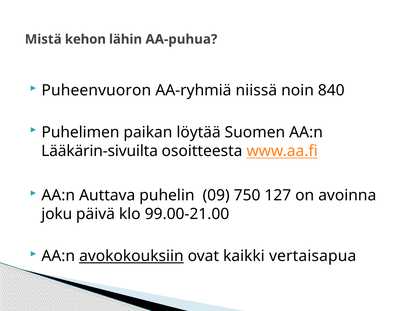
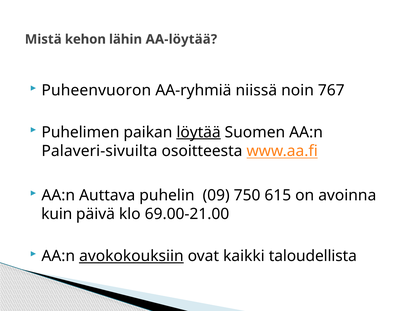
AA-puhua: AA-puhua -> AA-löytää (181, 39)
840: 840 -> 767 (331, 90)
löytää underline: none -> present (199, 132)
Lääkärin-sivuilta: Lääkärin-sivuilta -> Palaveri-sivuilta (99, 151)
127: 127 -> 615 (278, 196)
joku: joku -> kuin (57, 214)
99.00-21.00: 99.00-21.00 -> 69.00-21.00 (187, 214)
vertaisapua: vertaisapua -> taloudellista (313, 256)
